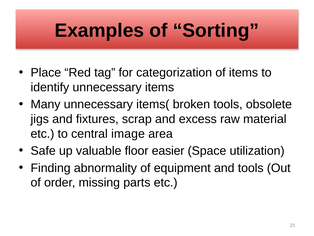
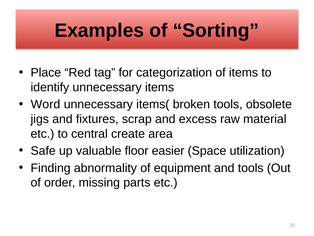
Many: Many -> Word (45, 104)
image: image -> create (128, 133)
